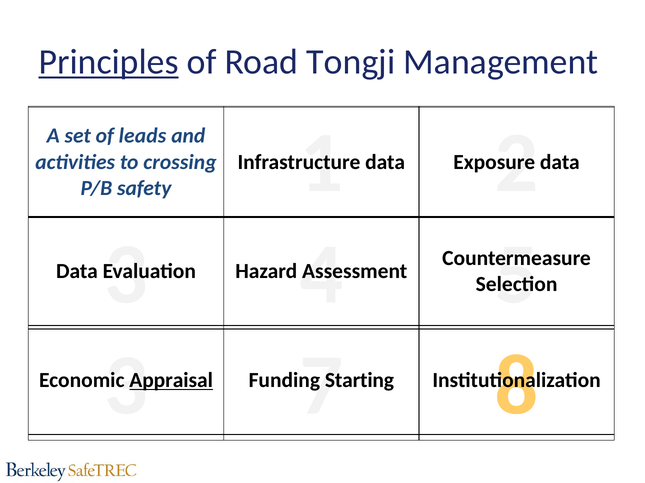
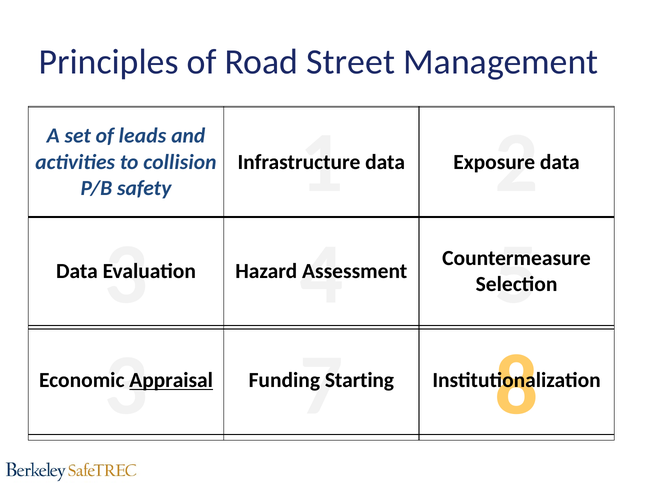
Principles underline: present -> none (109, 62)
Tongji: Tongji -> Street (351, 62)
crossing: crossing -> collision (180, 162)
